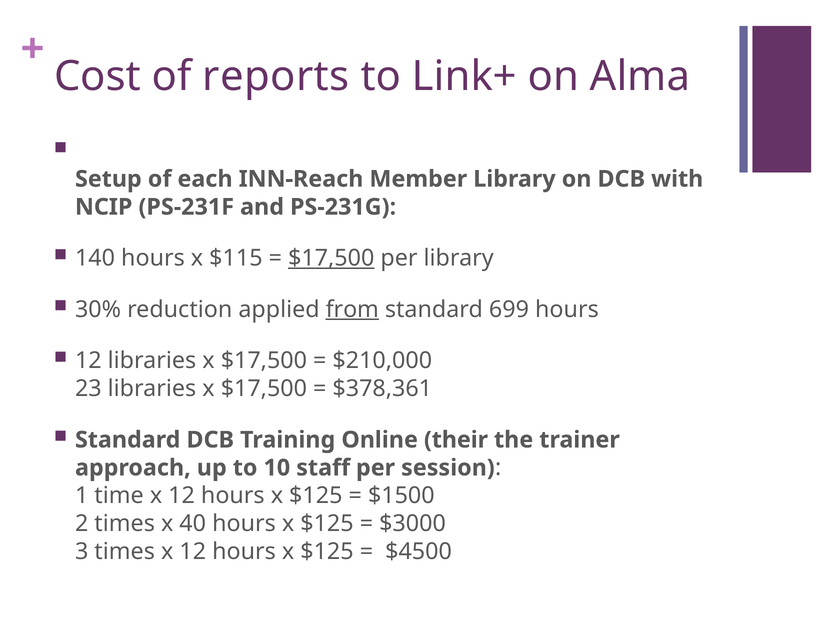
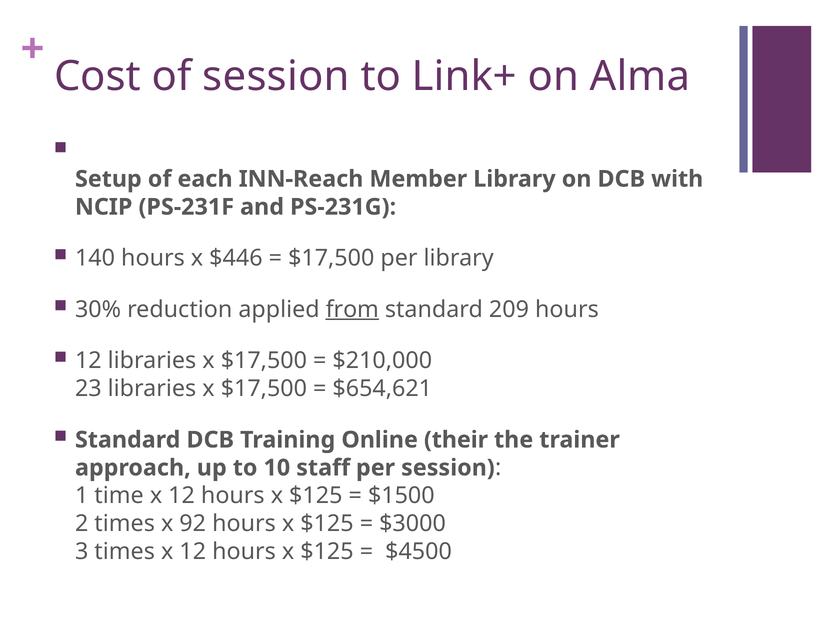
of reports: reports -> session (276, 77)
$115: $115 -> $446 (236, 258)
$17,500 underline: present -> none (331, 258)
699: 699 -> 209 (509, 310)
$378,361: $378,361 -> $654,621 (382, 389)
40: 40 -> 92 (193, 524)
